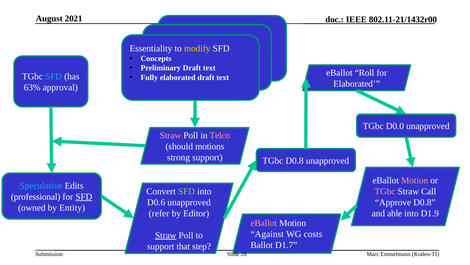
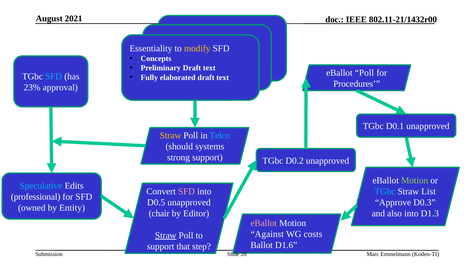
eBallot Roll: Roll -> Poll (364, 73)
Elaborated: Elaborated -> Procedures (357, 84)
63%: 63% -> 23% (32, 87)
D0.0: D0.0 -> D0.1 (395, 126)
Straw colour: pink -> yellow (170, 135)
Telco colour: pink -> light blue (220, 135)
motions: motions -> systems (210, 146)
TGbc D0.8: D0.8 -> D0.2 (295, 160)
Motion colour: pink -> light green (415, 180)
SFD colour: light green -> pink (187, 191)
TGbc colour: pink -> light blue (385, 191)
Call: Call -> List (429, 191)
SFD underline: present -> none (84, 196)
D0.6: D0.6 -> D0.5 (156, 202)
Approve D0.8: D0.8 -> D0.3 (424, 202)
refer: refer -> chair (159, 213)
able: able -> also (395, 213)
D1.9: D1.9 -> D1.3 (430, 213)
D1.7: D1.7 -> D1.6 (286, 245)
